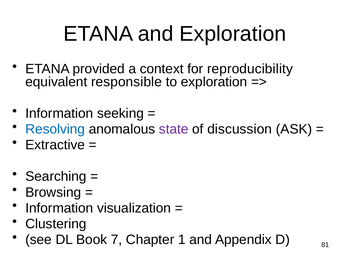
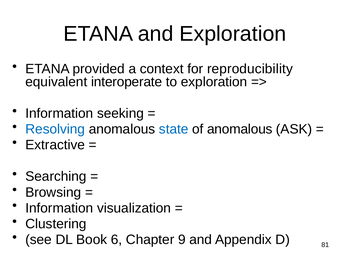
responsible: responsible -> interoperate (127, 82)
state colour: purple -> blue (174, 129)
of discussion: discussion -> anomalous (240, 129)
7: 7 -> 6 (117, 240)
1: 1 -> 9 (182, 240)
